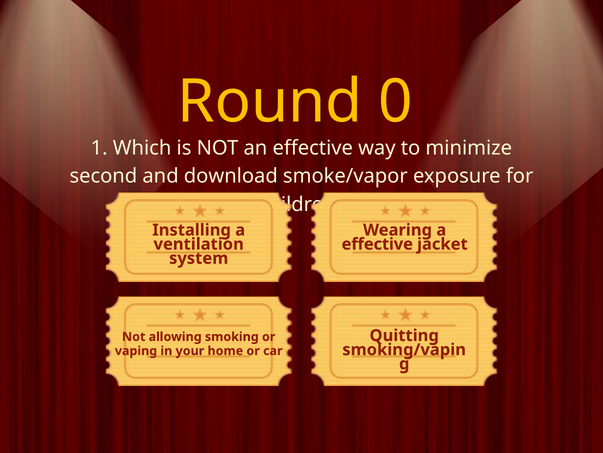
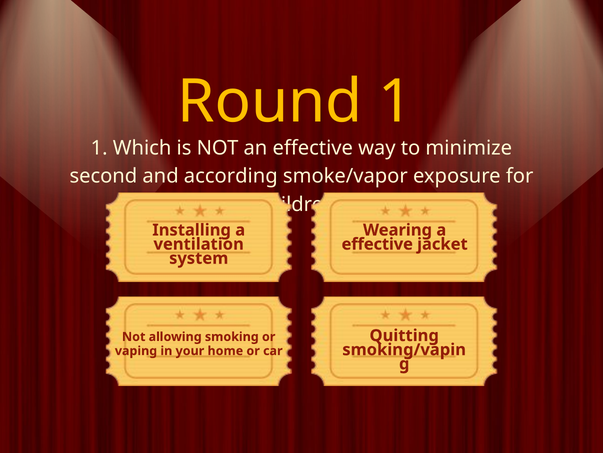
Round 0: 0 -> 1 (395, 101)
download: download -> according (231, 176)
